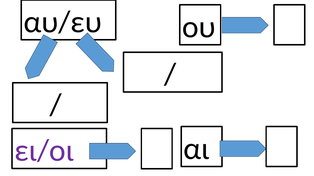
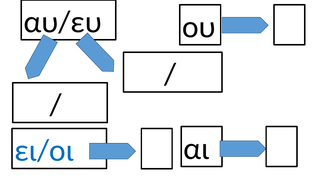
ει/οι colour: purple -> blue (44, 151)
